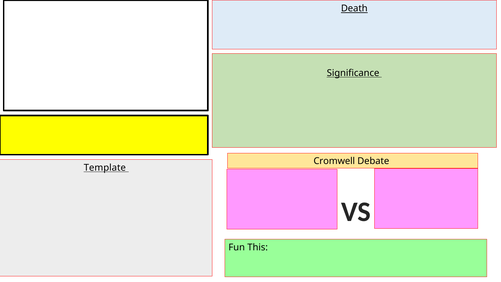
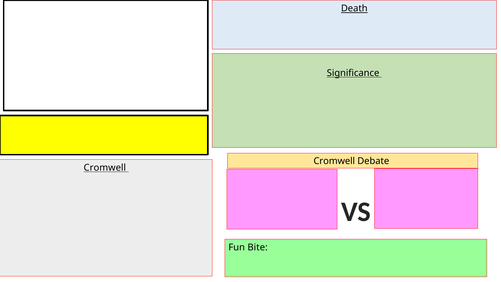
Template: Template -> Cromwell (105, 168)
This: This -> Bite (258, 247)
